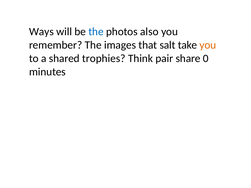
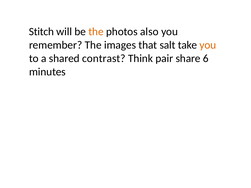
Ways: Ways -> Stitch (41, 32)
the colour: blue -> orange (96, 32)
trophies: trophies -> contrast (104, 58)
0: 0 -> 6 (206, 58)
